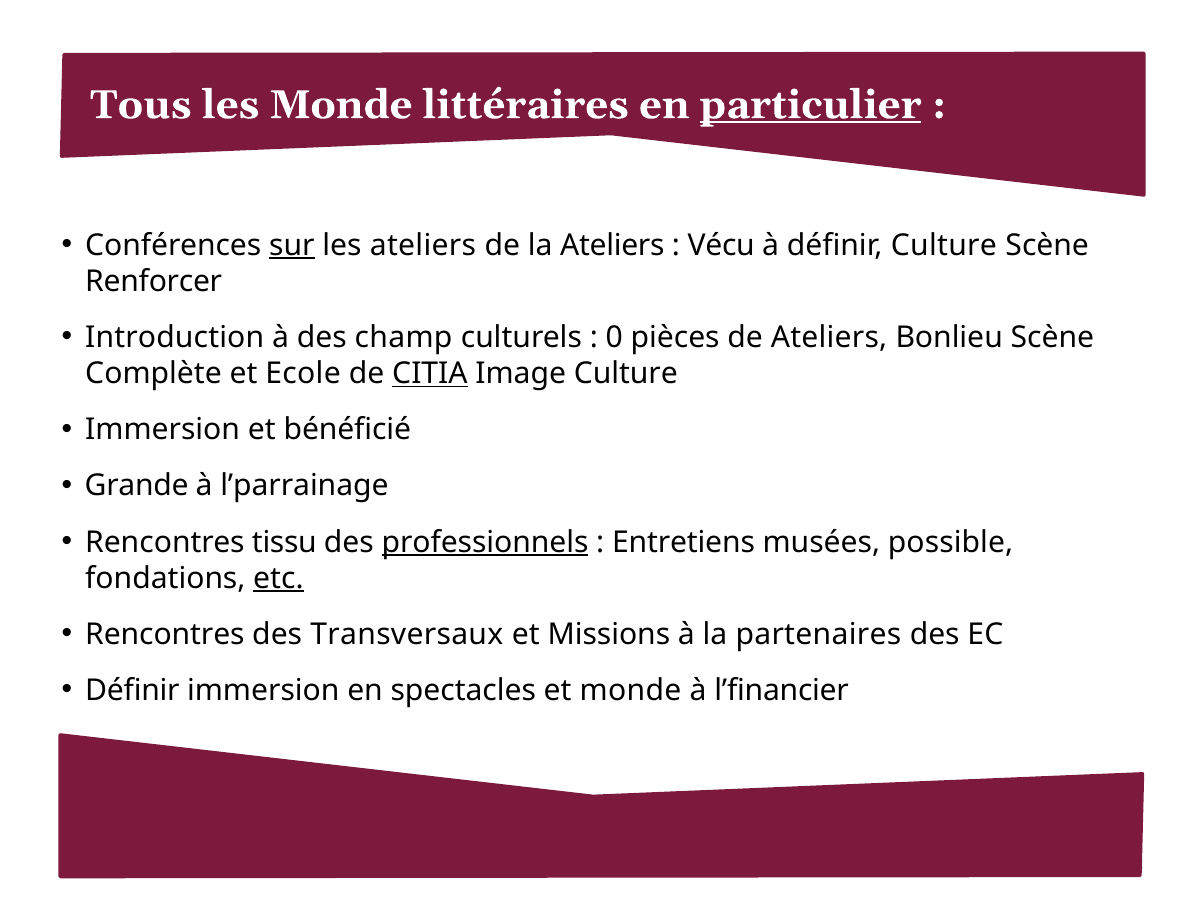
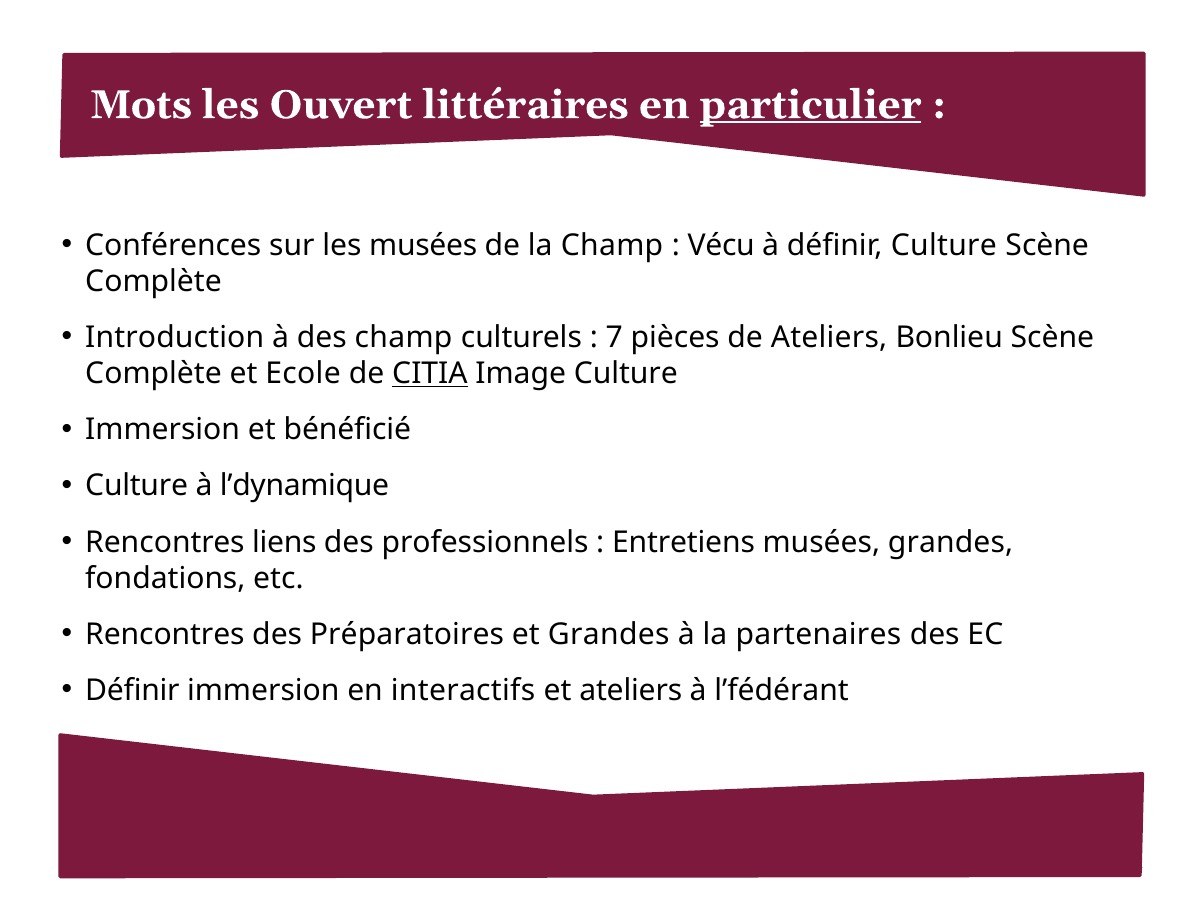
Tous: Tous -> Mots (141, 105)
les Monde: Monde -> Ouvert (341, 105)
sur underline: present -> none (292, 245)
les ateliers: ateliers -> musées (423, 245)
la Ateliers: Ateliers -> Champ (612, 245)
Renforcer: Renforcer -> Complète (154, 281)
0: 0 -> 7 (614, 338)
Grande: Grande -> Culture (137, 486)
l’parrainage: l’parrainage -> l’dynamique (305, 486)
tissu: tissu -> liens (284, 542)
professionnels underline: present -> none (485, 542)
musées possible: possible -> grandes (951, 542)
etc underline: present -> none (278, 578)
Transversaux: Transversaux -> Préparatoires (407, 634)
et Missions: Missions -> Grandes (609, 634)
spectacles: spectacles -> interactifs (463, 691)
et monde: monde -> ateliers (631, 691)
l’financier: l’financier -> l’fédérant (782, 691)
